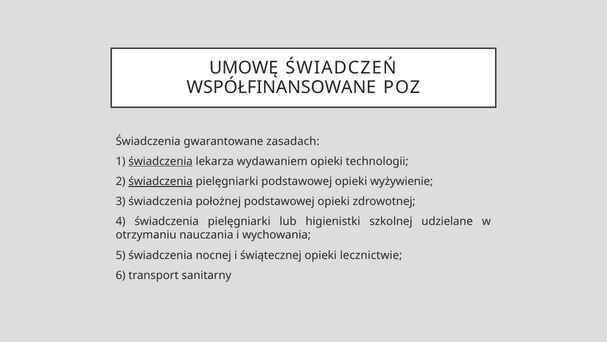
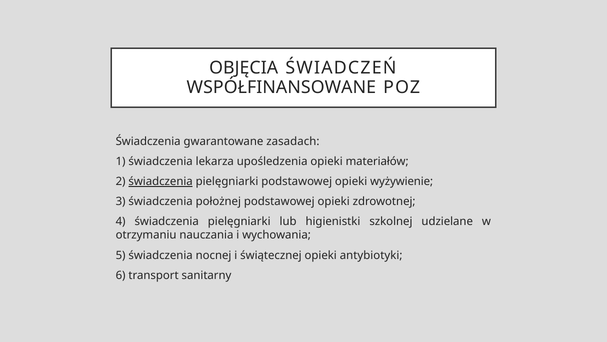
UMOWĘ: UMOWĘ -> OBJĘCIA (244, 68)
świadczenia underline: present -> none (161, 161)
wydawaniem: wydawaniem -> upośledzenia (272, 161)
technologii: technologii -> materiałów (377, 161)
lecznictwie: lecznictwie -> antybiotyki (371, 255)
